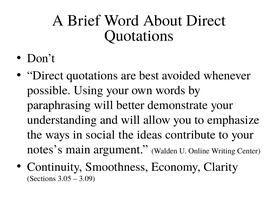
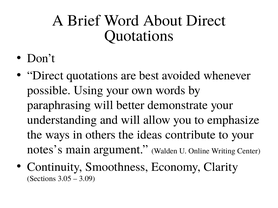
social: social -> others (101, 135)
